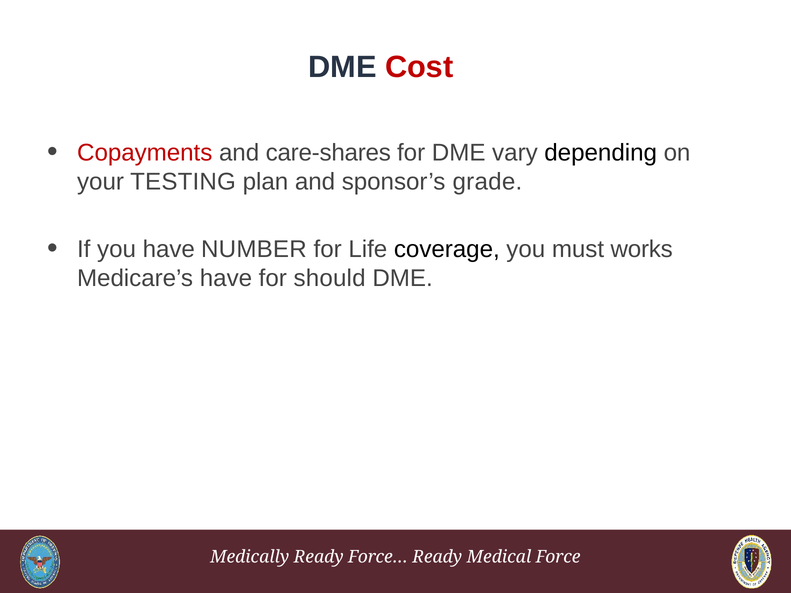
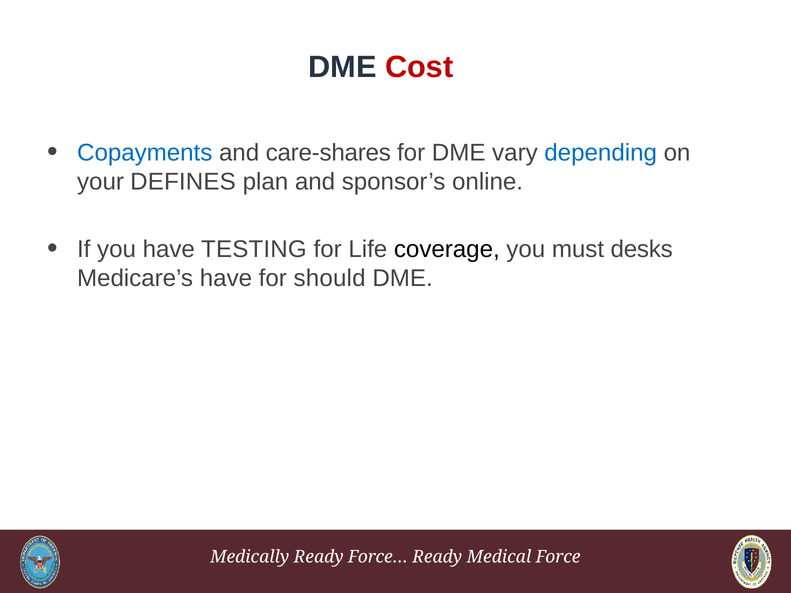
Copayments colour: red -> blue (145, 153)
depending colour: black -> blue (601, 153)
TESTING: TESTING -> DEFINES (183, 182)
grade: grade -> online (488, 182)
NUMBER: NUMBER -> TESTING (254, 249)
works: works -> desks (642, 249)
